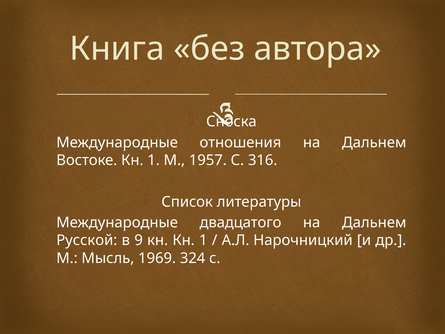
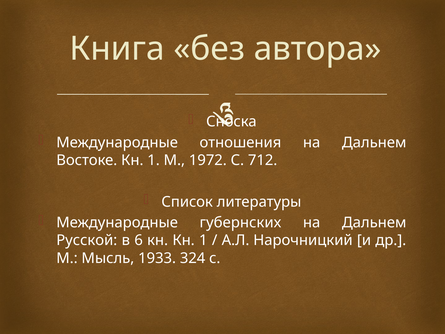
1957: 1957 -> 1972 (208, 160)
316: 316 -> 712 (263, 160)
двадцатого: двадцатого -> губернских (240, 222)
9: 9 -> 6 (139, 240)
1969: 1969 -> 1933 (157, 258)
